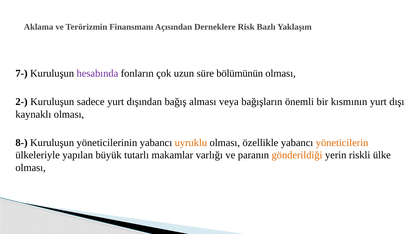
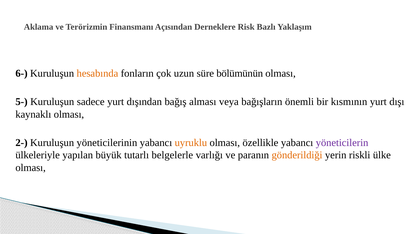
7-: 7- -> 6- (21, 73)
hesabında colour: purple -> orange (97, 73)
2-: 2- -> 5- (21, 102)
8-: 8- -> 2- (21, 143)
yöneticilerin colour: orange -> purple (342, 143)
makamlar: makamlar -> belgelerle (172, 155)
